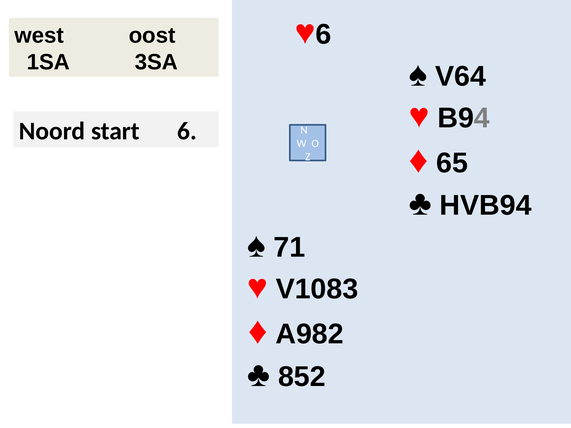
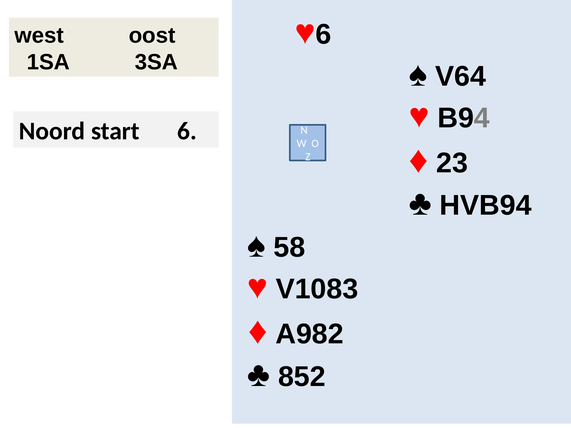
65: 65 -> 23 (452, 163)
71: 71 -> 58 (290, 248)
